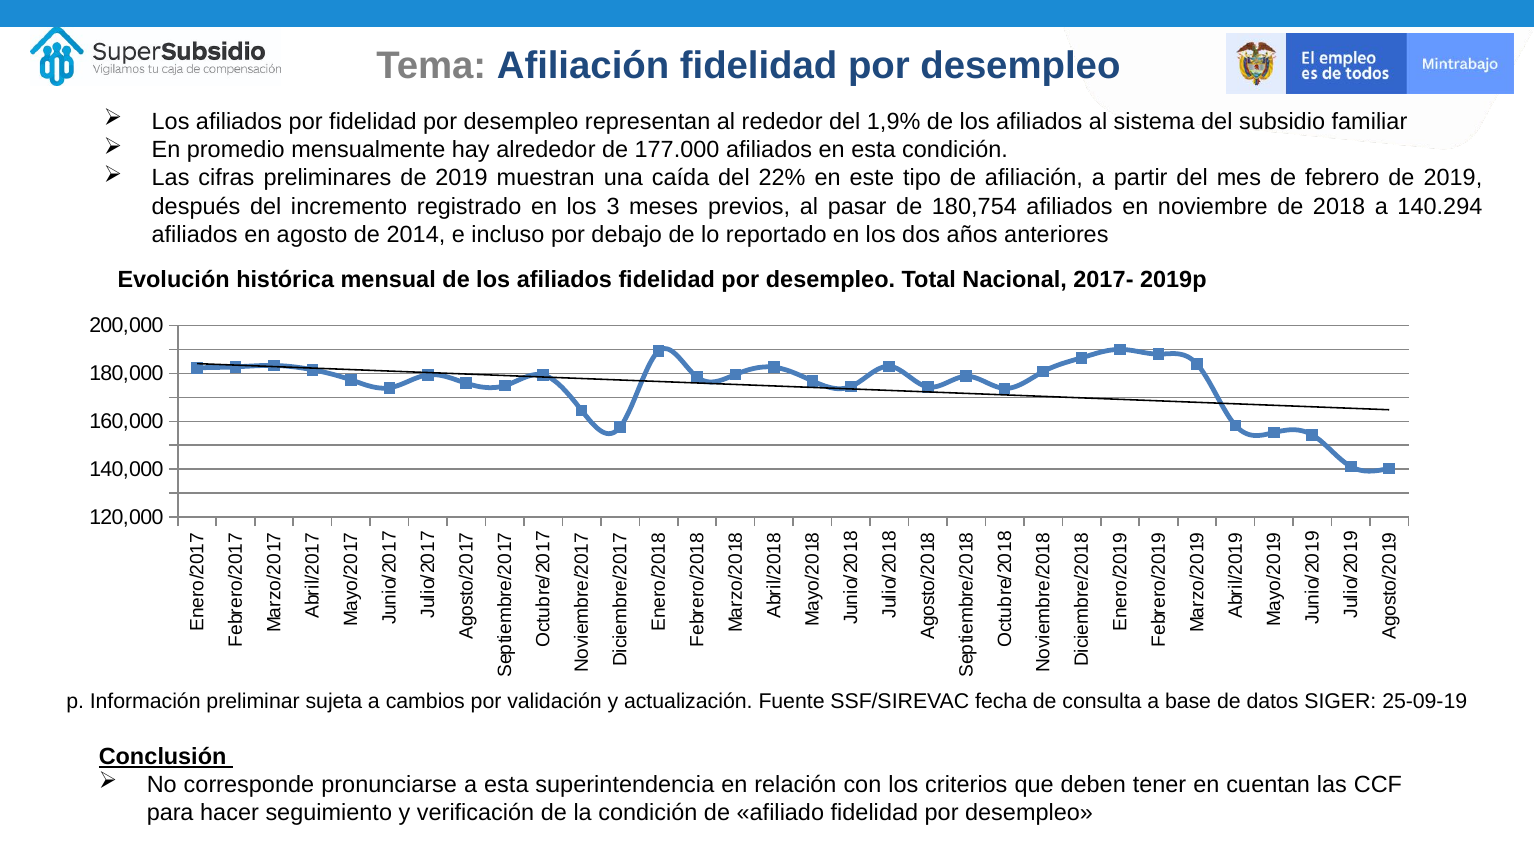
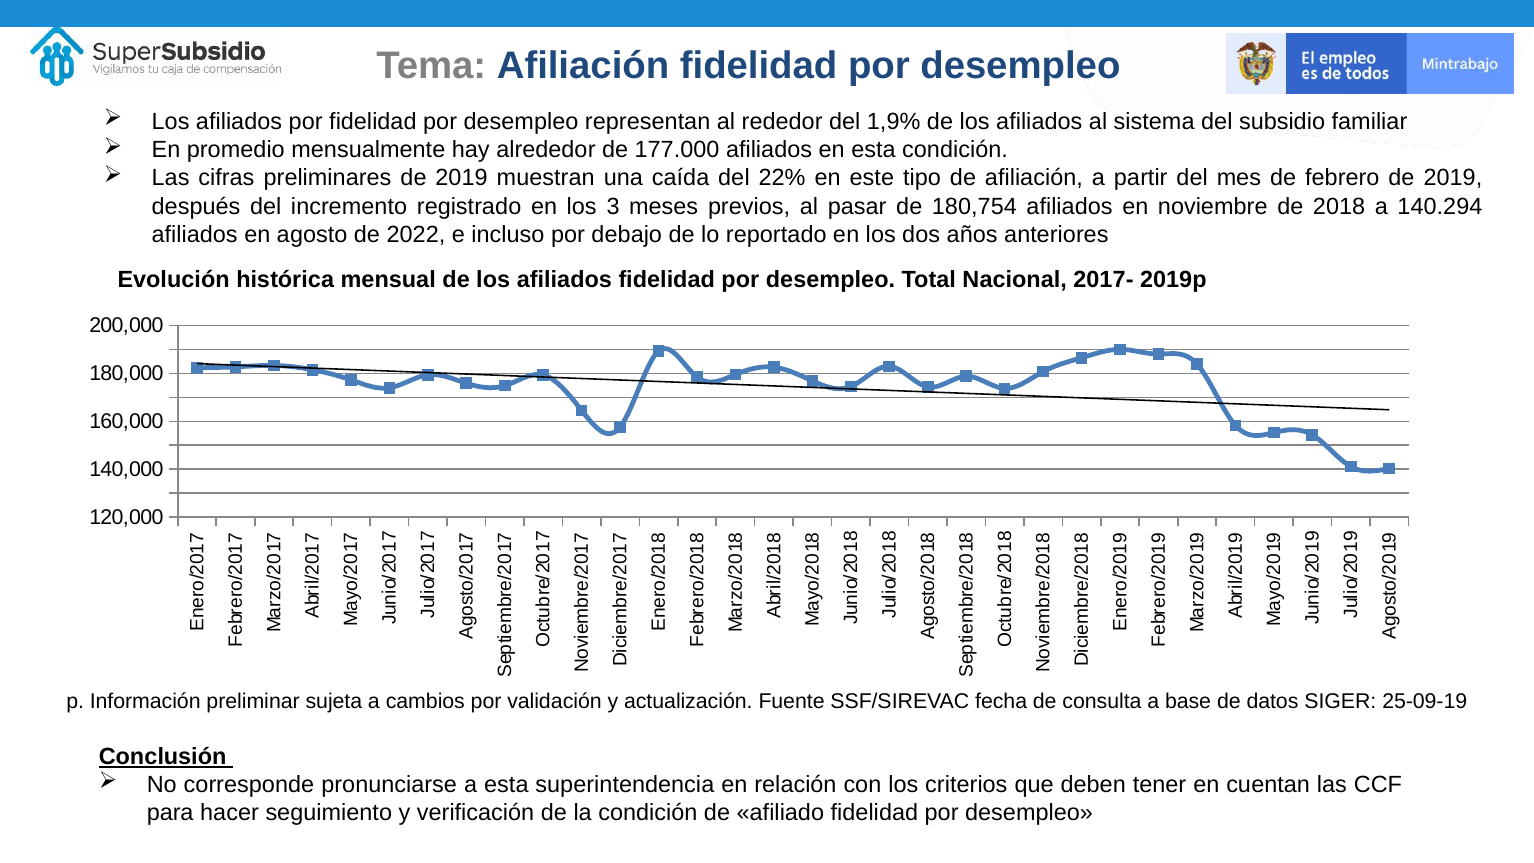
2014: 2014 -> 2022 (416, 234)
